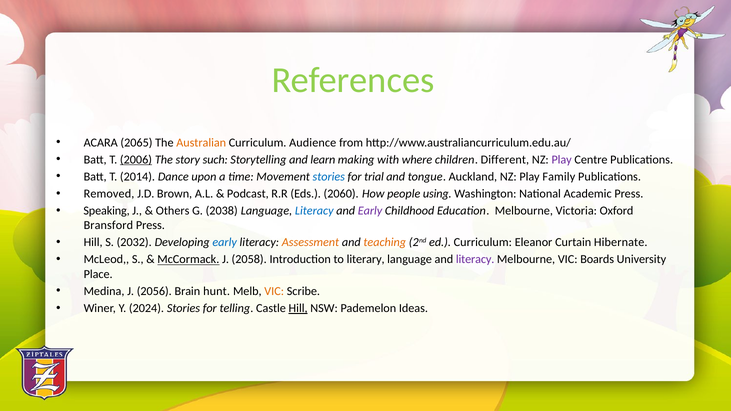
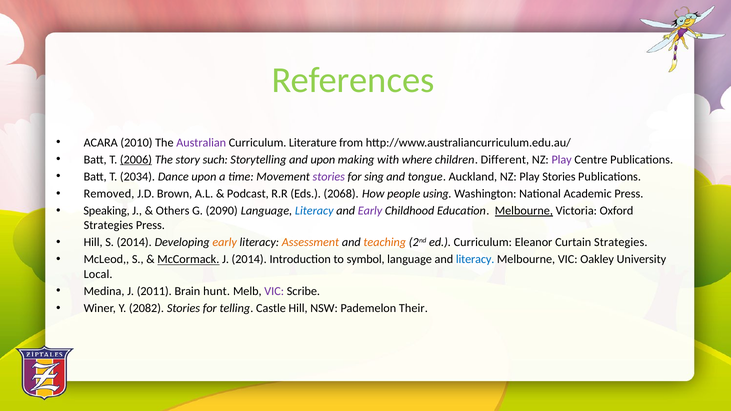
2065: 2065 -> 2010 (136, 143)
Australian colour: orange -> purple (201, 143)
Audience: Audience -> Literature (313, 143)
and learn: learn -> upon (323, 160)
2014: 2014 -> 2034 (138, 177)
stories colour: blue -> purple (329, 177)
trial: trial -> sing (374, 177)
Play Family: Family -> Stories (559, 177)
2060: 2060 -> 2068 (341, 194)
2038: 2038 -> 2090 (222, 211)
Melbourne underline: none -> present (524, 211)
Bransford: Bransford -> Strategies (108, 225)
S 2032: 2032 -> 2014 (134, 243)
early colour: blue -> orange (225, 243)
Curtain Hibernate: Hibernate -> Strategies (621, 243)
J 2058: 2058 -> 2014 (249, 260)
literary: literary -> symbol (366, 260)
literacy colour: purple -> blue (475, 260)
Boards: Boards -> Oakley (597, 260)
Place: Place -> Local (98, 274)
2056: 2056 -> 2011 (154, 291)
VIC colour: orange -> purple (274, 291)
2024: 2024 -> 2082 (146, 308)
Hill underline: present -> none (298, 308)
Ideas: Ideas -> Their (413, 308)
